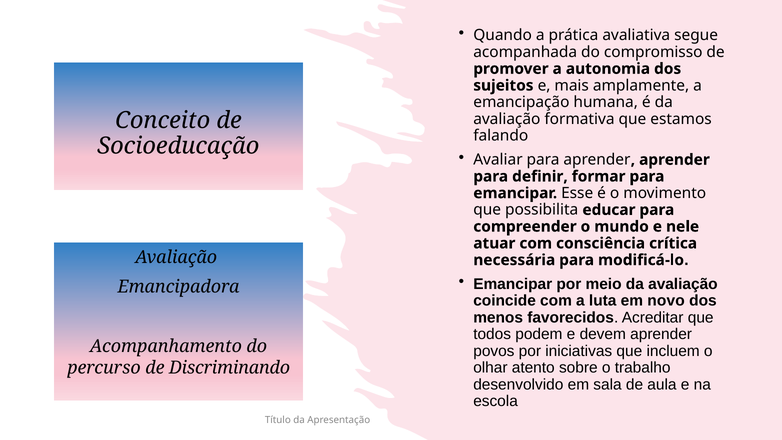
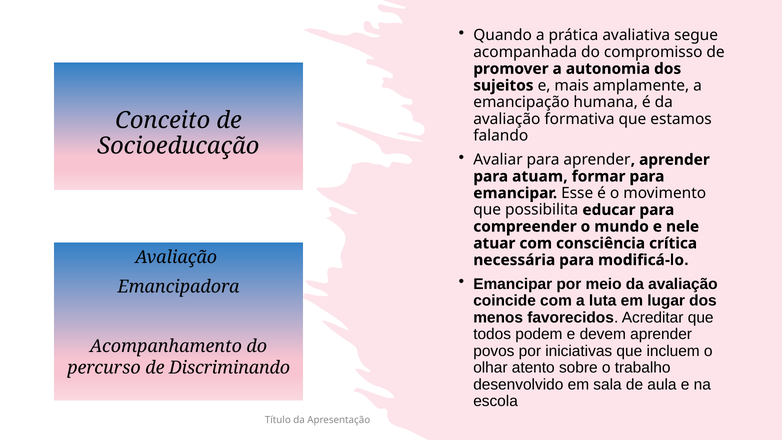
definir: definir -> atuam (540, 176)
novo: novo -> lugar (666, 301)
